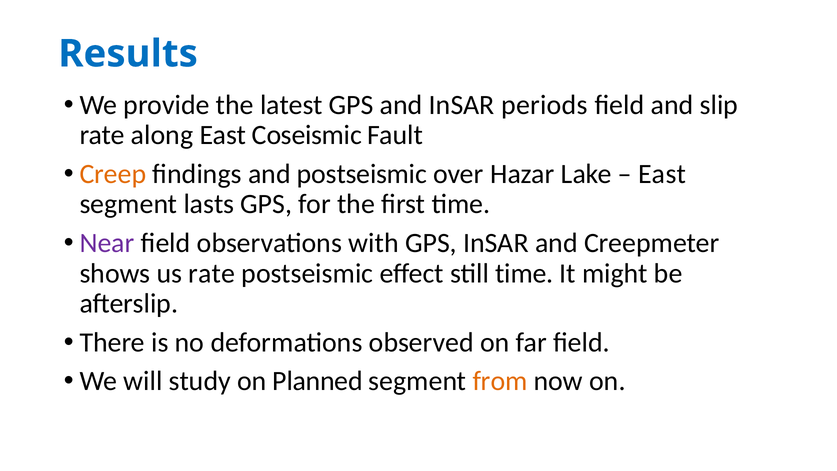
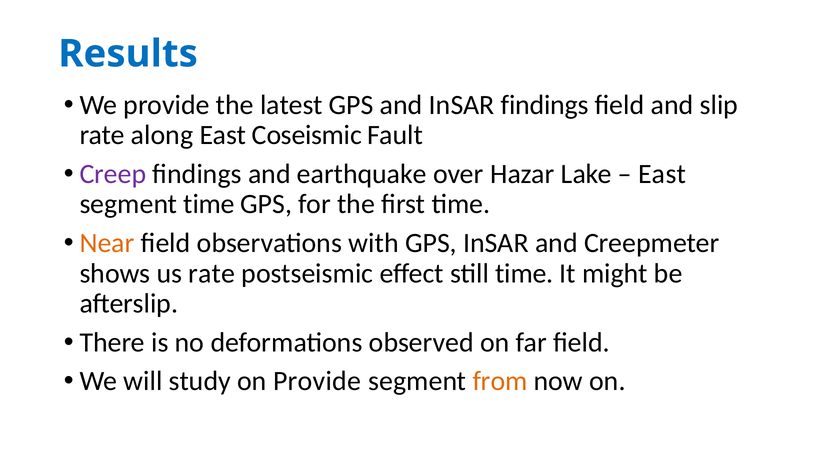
InSAR periods: periods -> findings (545, 105)
Creep colour: orange -> purple (113, 174)
and postseismic: postseismic -> earthquake (362, 174)
segment lasts: lasts -> time (209, 204)
Near colour: purple -> orange (107, 243)
on Planned: Planned -> Provide (317, 381)
